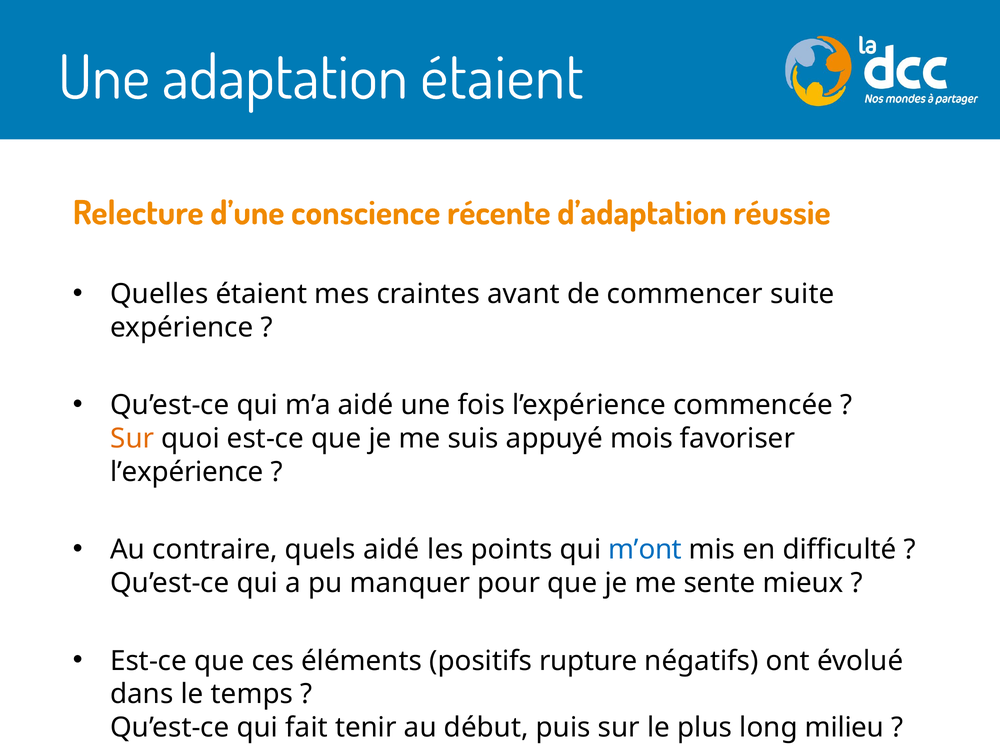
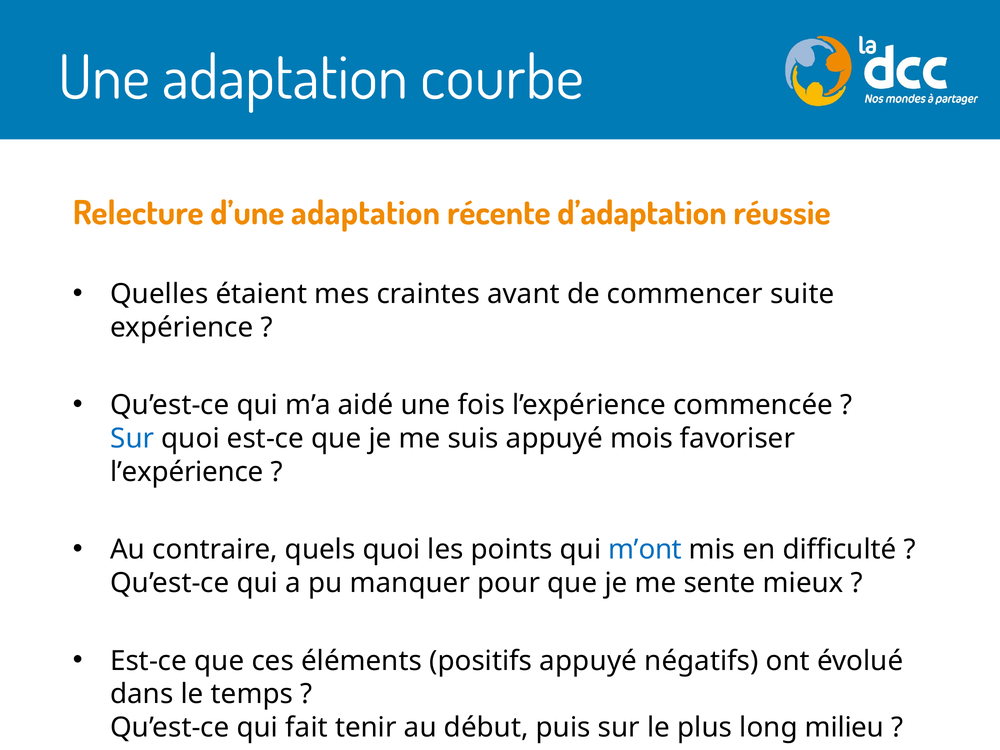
adaptation étaient: étaient -> courbe (502, 79)
d’une conscience: conscience -> adaptation (366, 213)
Sur colour: orange -> blue (132, 439)
quels aidé: aidé -> quoi (392, 550)
positifs rupture: rupture -> appuyé (588, 661)
